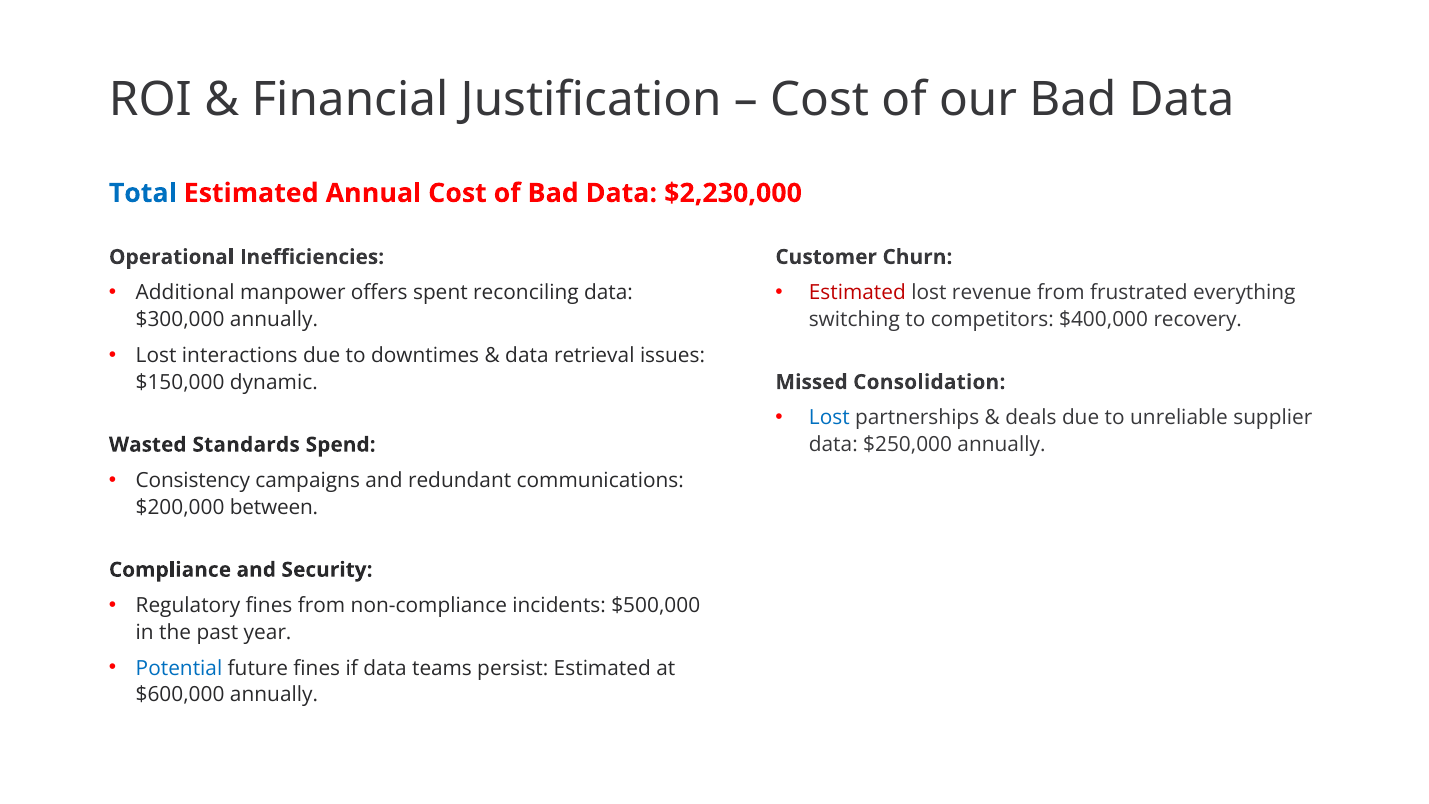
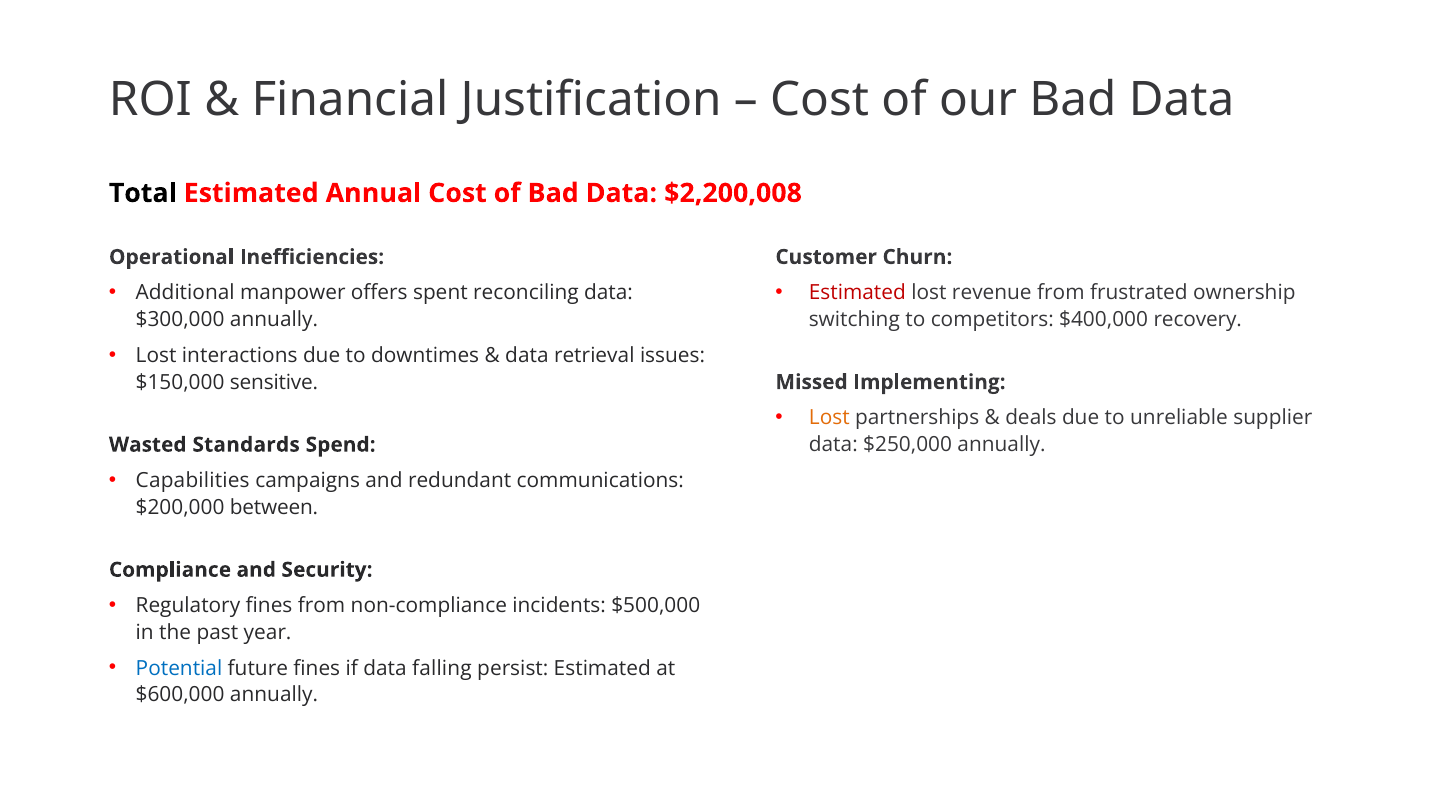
Total colour: blue -> black (143, 193)
$2,230,000: $2,230,000 -> $2,200,008 (733, 193)
everything: everything -> ownership (1244, 293)
Consolidation: Consolidation -> Implementing (929, 382)
dynamic: dynamic -> sensitive (274, 382)
Lost colour: blue -> orange (829, 418)
Consistency: Consistency -> Capabilities (193, 480)
teams: teams -> falling (442, 668)
